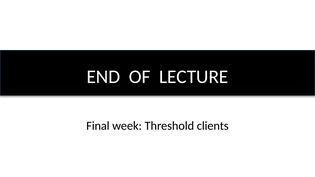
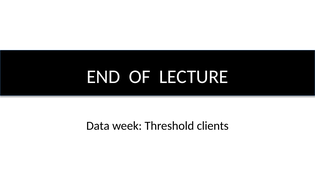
Final: Final -> Data (98, 126)
